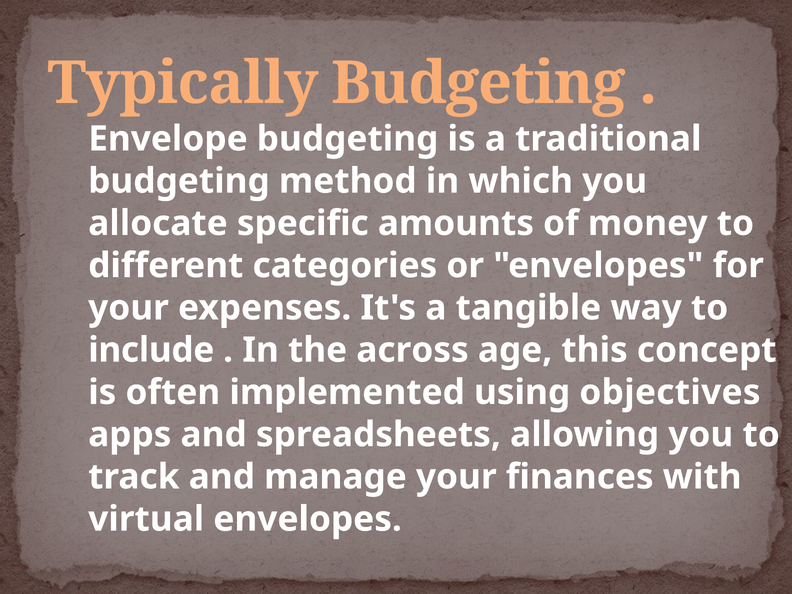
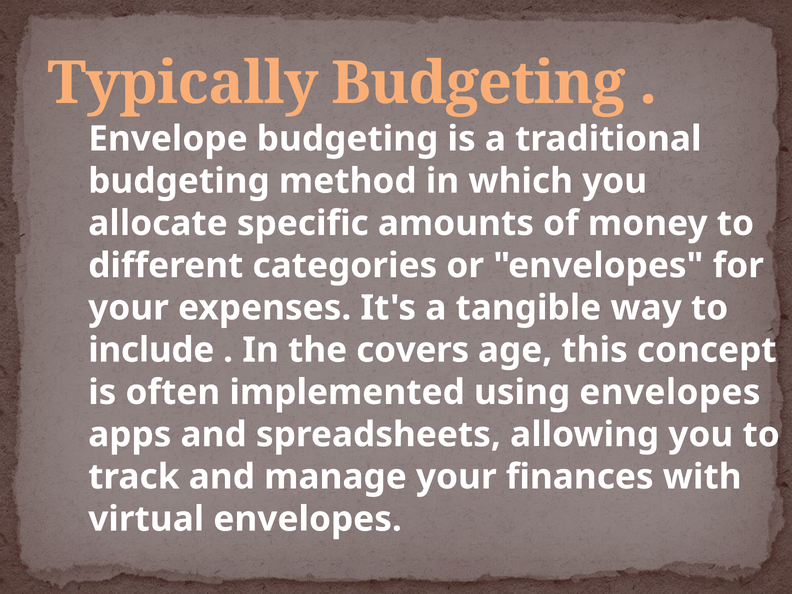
across: across -> covers (413, 350)
using objectives: objectives -> envelopes (670, 392)
